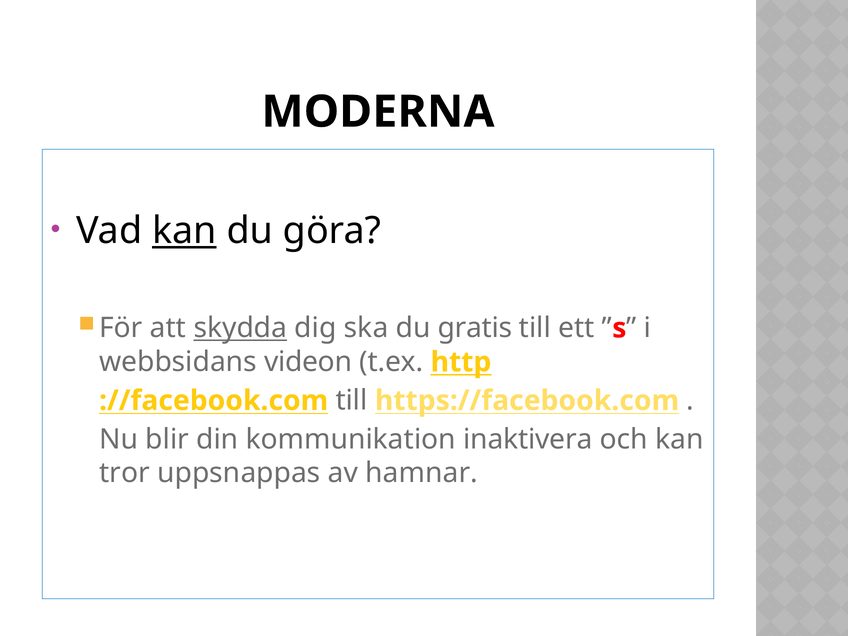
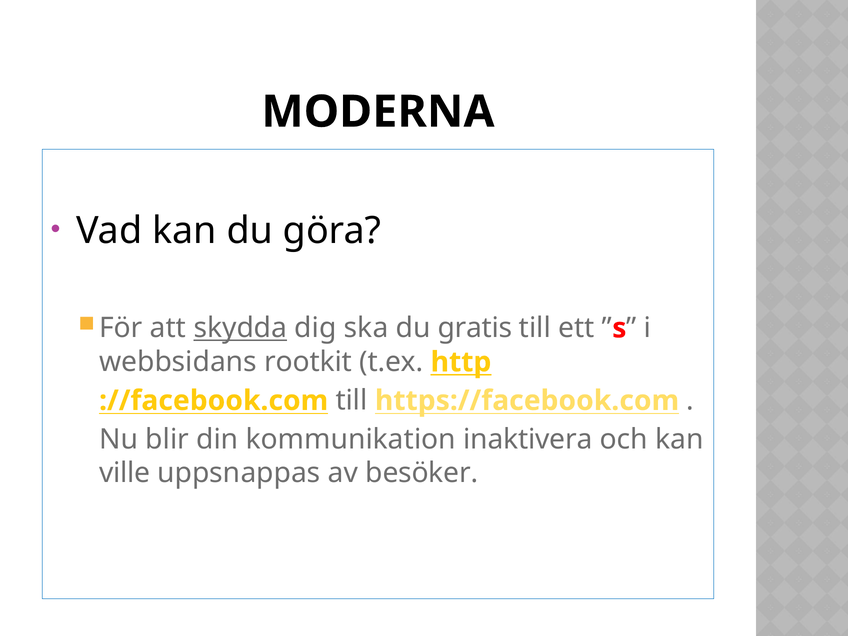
kan underline: present -> none (184, 231)
videon: videon -> rootkit (308, 362)
tror: tror -> ville (125, 473)
hamnar: hamnar -> besöker (422, 473)
